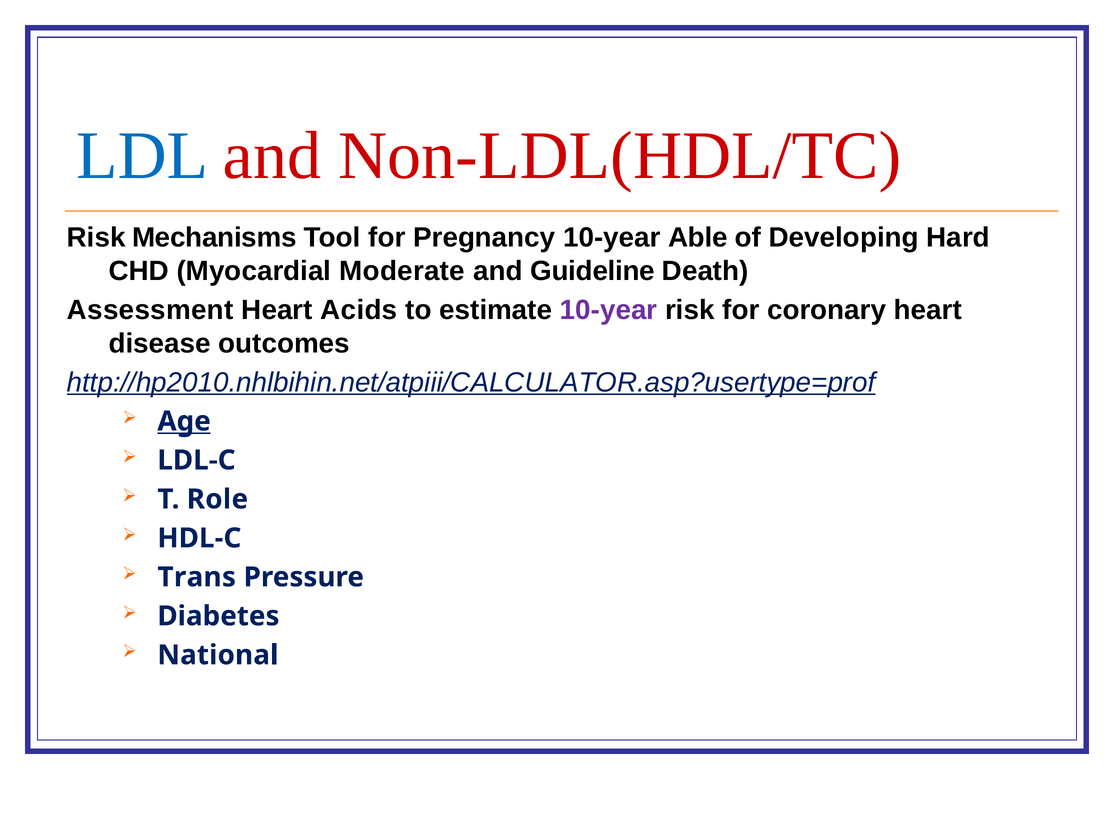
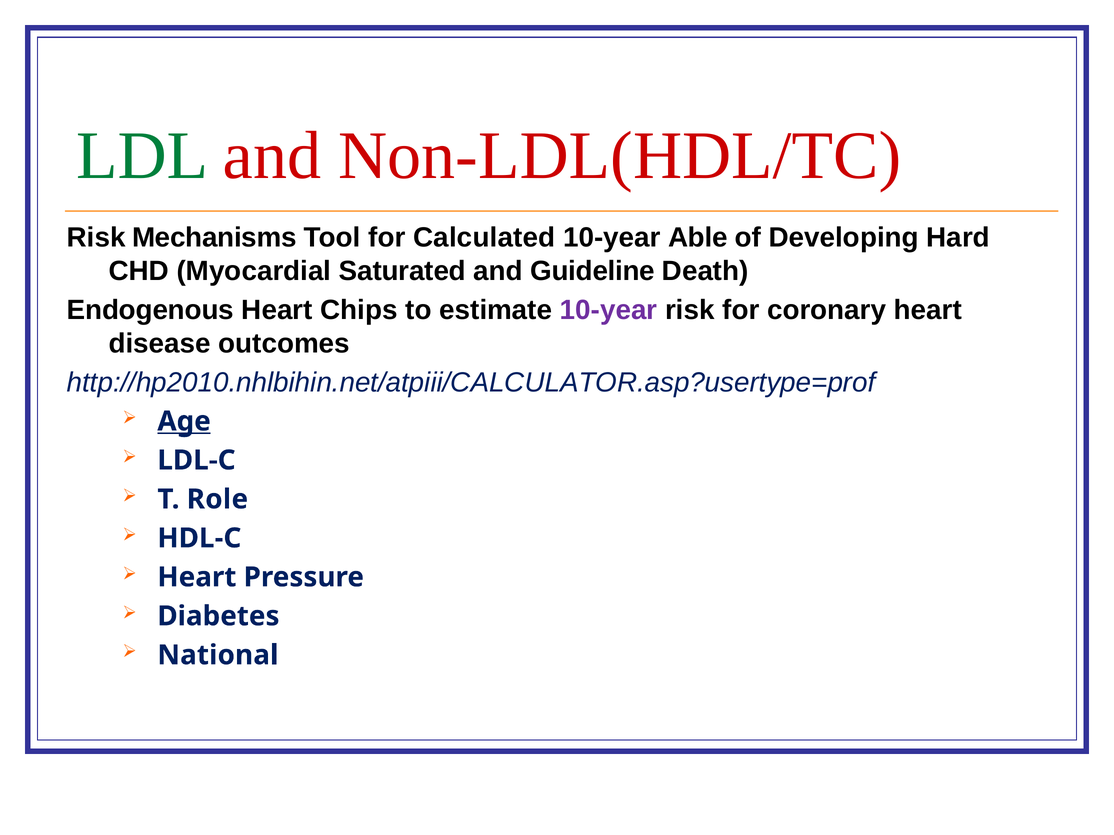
LDL colour: blue -> green (142, 156)
Pregnancy: Pregnancy -> Calculated (484, 238)
Moderate: Moderate -> Saturated (402, 271)
Assessment: Assessment -> Endogenous (150, 310)
Acids: Acids -> Chips (359, 310)
http://hp2010.nhlbihin.net/atpiii/CALCULATOR.asp?usertype=prof underline: present -> none (471, 383)
Trans: Trans -> Heart (197, 578)
